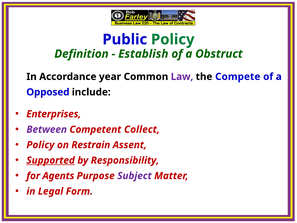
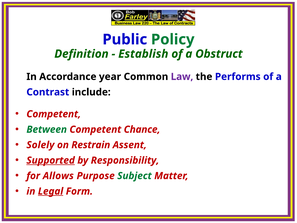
Compete: Compete -> Performs (238, 77)
Opposed: Opposed -> Contrast (48, 92)
Enterprises: Enterprises -> Competent (54, 114)
Between colour: purple -> green (47, 129)
Collect: Collect -> Chance (142, 129)
Policy: Policy -> Solely (40, 145)
Agents: Agents -> Allows (58, 176)
Subject colour: purple -> green (134, 176)
Legal underline: none -> present (51, 191)
